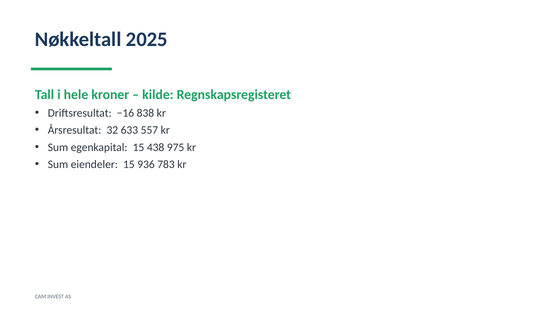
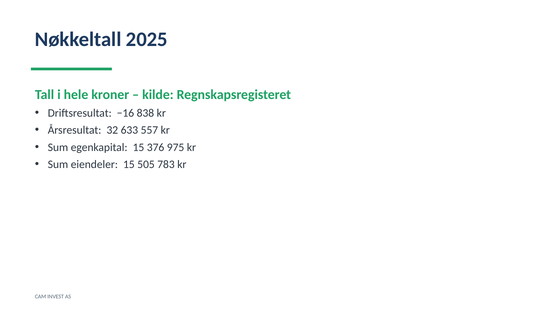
438: 438 -> 376 (156, 147)
936: 936 -> 505 (146, 164)
